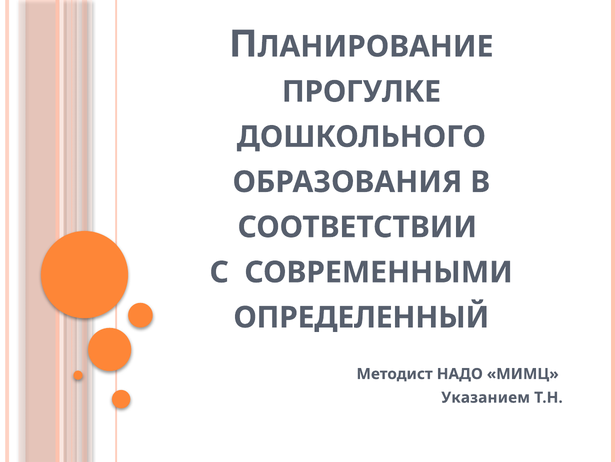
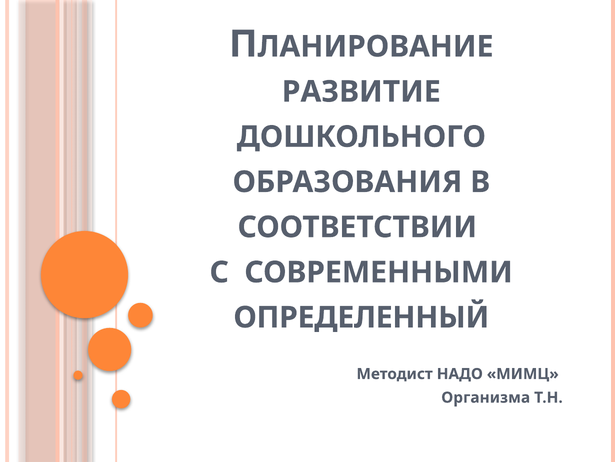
ПРОГУЛКЕ: ПРОГУЛКЕ -> РАЗВИТИЕ (361, 92)
Указанием: Указанием -> Организма (486, 397)
